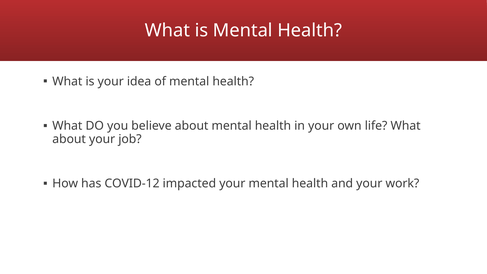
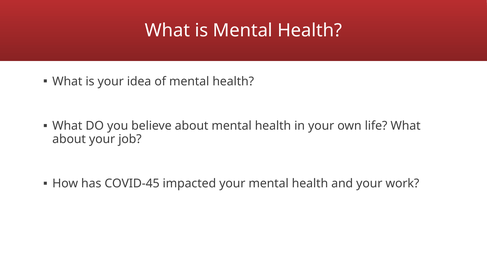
COVID-12: COVID-12 -> COVID-45 (132, 184)
